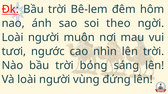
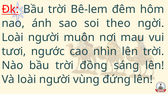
bóng: bóng -> đồng (94, 66)
